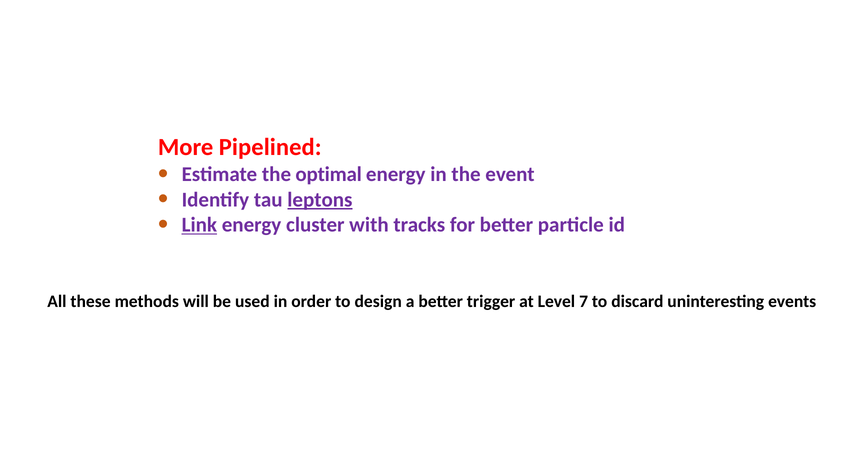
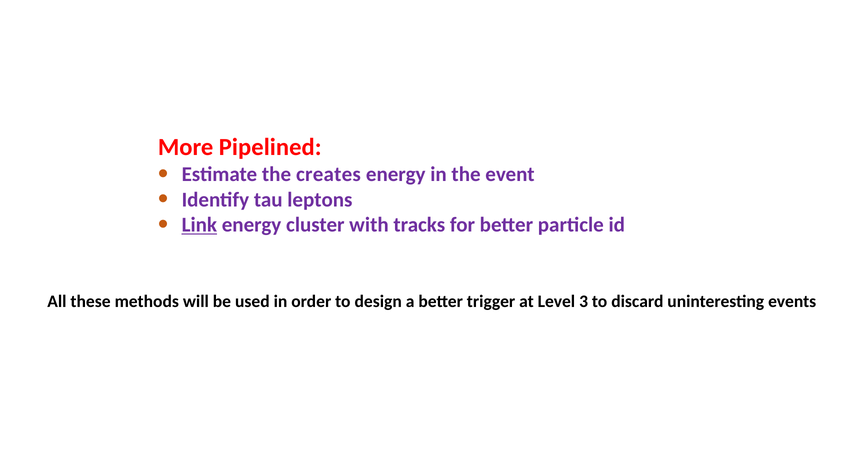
optimal: optimal -> creates (328, 174)
leptons underline: present -> none (320, 200)
7: 7 -> 3 (584, 302)
